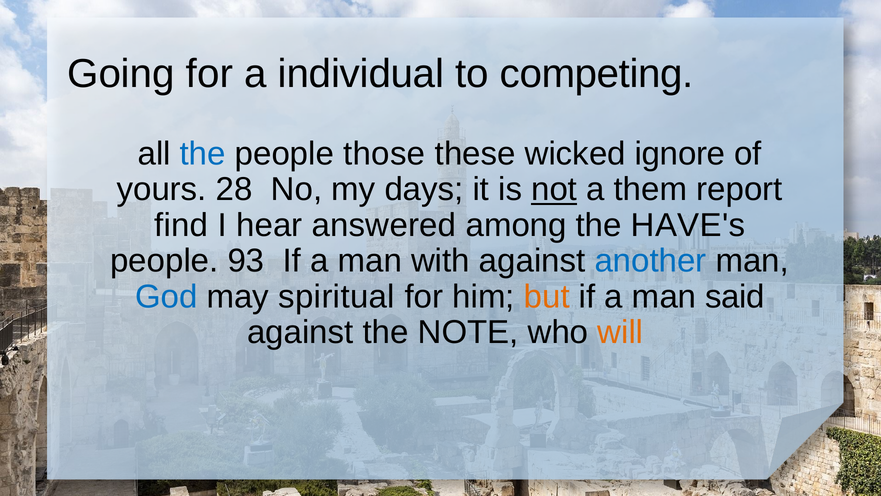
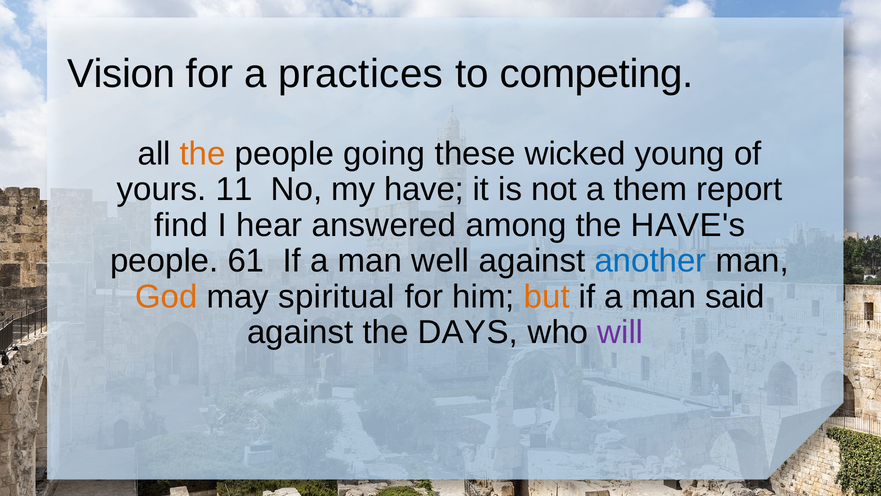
Going: Going -> Vision (121, 74)
individual: individual -> practices (361, 74)
the colour: blue -> orange (203, 154)
those: those -> going (384, 154)
ignore: ignore -> young (680, 154)
28: 28 -> 11 (234, 189)
days: days -> have (424, 189)
not underline: present -> none (554, 189)
93: 93 -> 61 (246, 261)
with: with -> well (440, 261)
God colour: blue -> orange (166, 296)
NOTE: NOTE -> DAYS (468, 332)
will colour: orange -> purple (620, 332)
